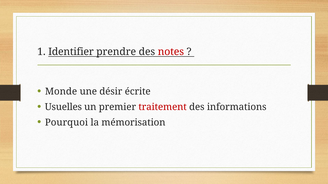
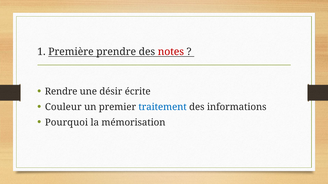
Identifier: Identifier -> Première (71, 52)
Monde: Monde -> Rendre (61, 92)
Usuelles: Usuelles -> Couleur (63, 107)
traitement colour: red -> blue (163, 107)
